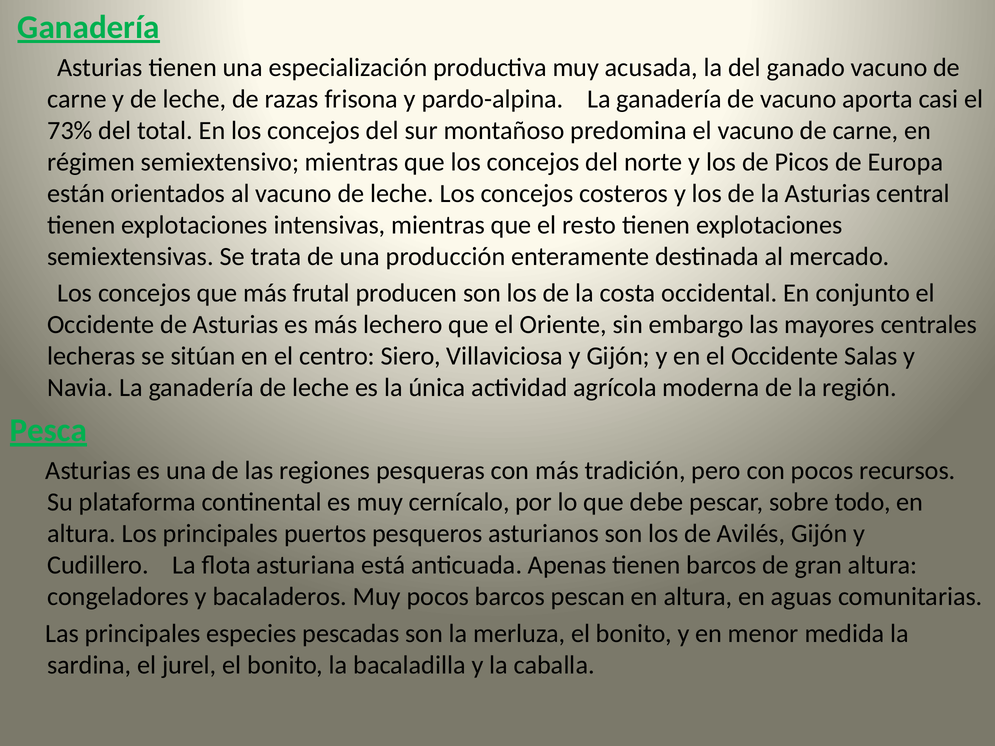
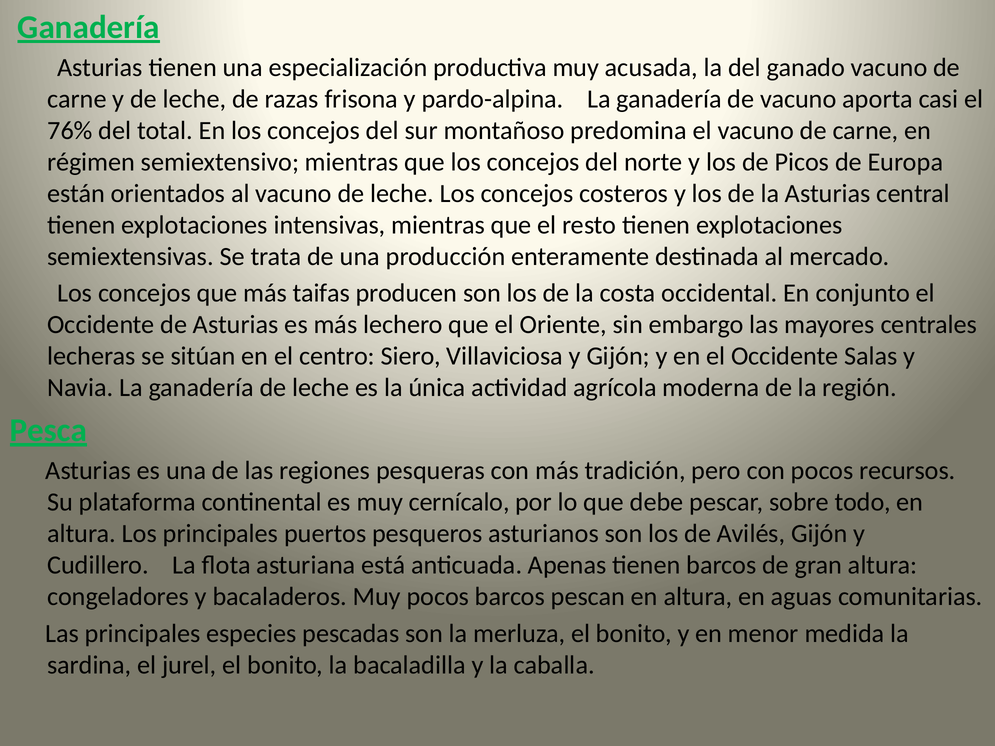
73%: 73% -> 76% (70, 131)
frutal: frutal -> taifas (321, 293)
